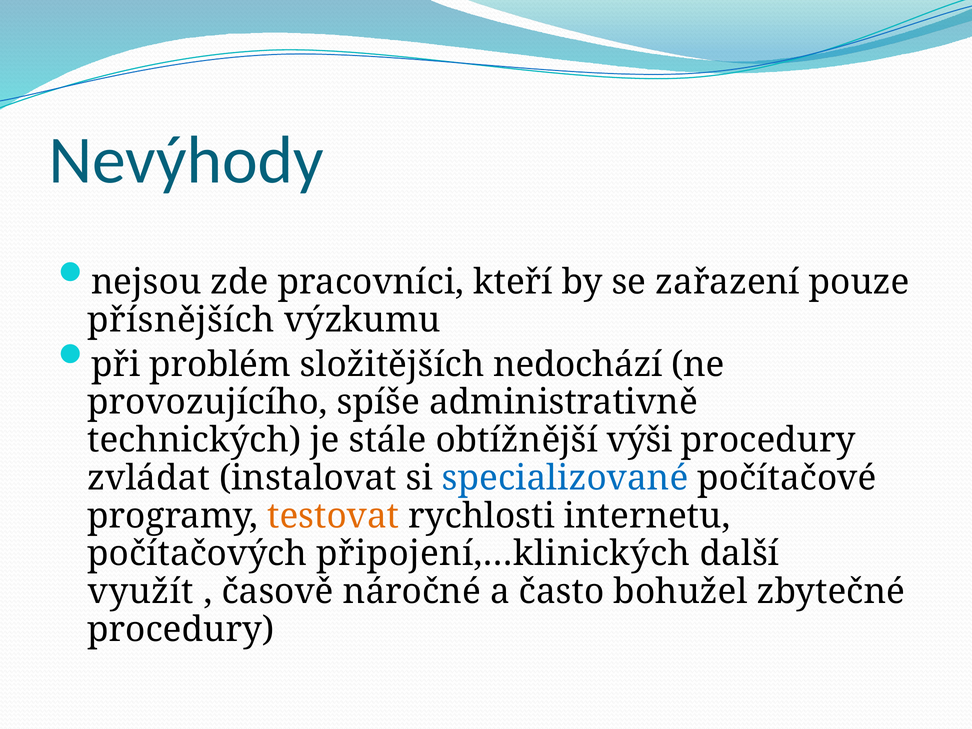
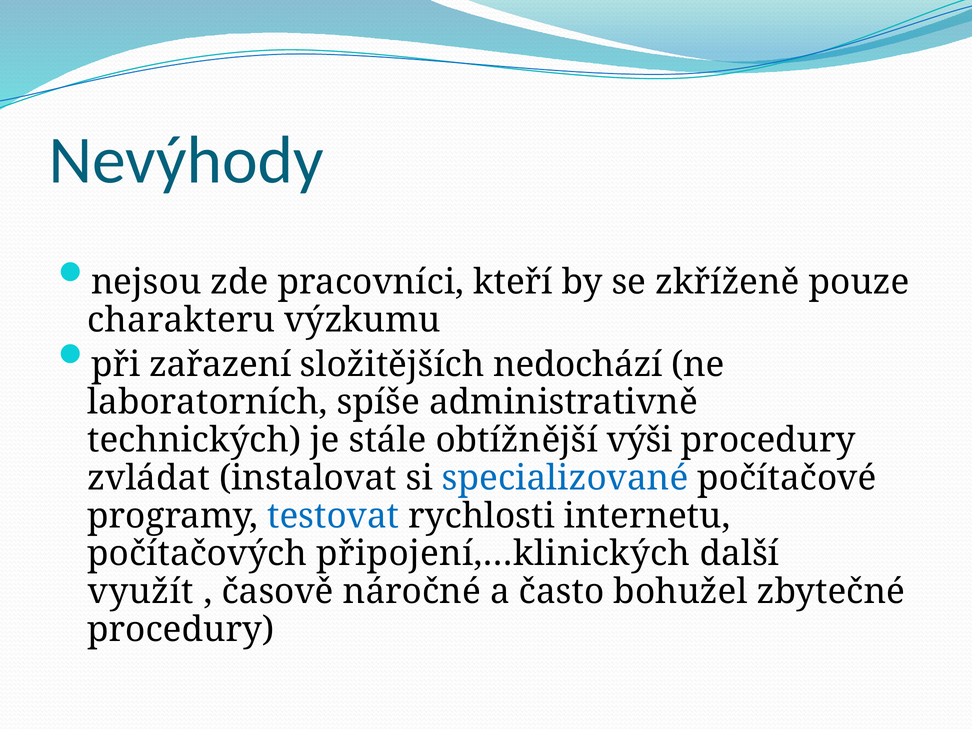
zařazení: zařazení -> zkříženě (728, 282)
přísnějších: přísnějších -> charakteru (181, 320)
problém: problém -> zařazení (220, 364)
provozujícího: provozujícího -> laboratorních (207, 402)
testovat colour: orange -> blue (333, 516)
